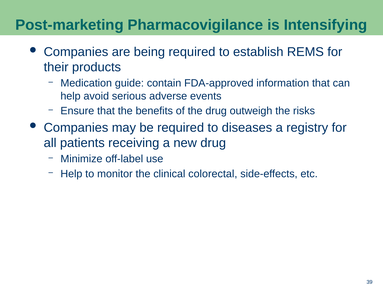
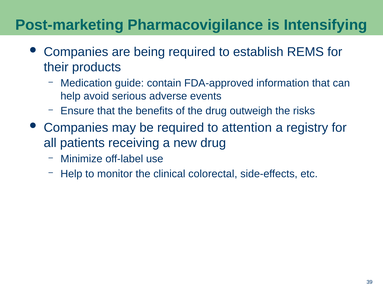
diseases: diseases -> attention (247, 128)
